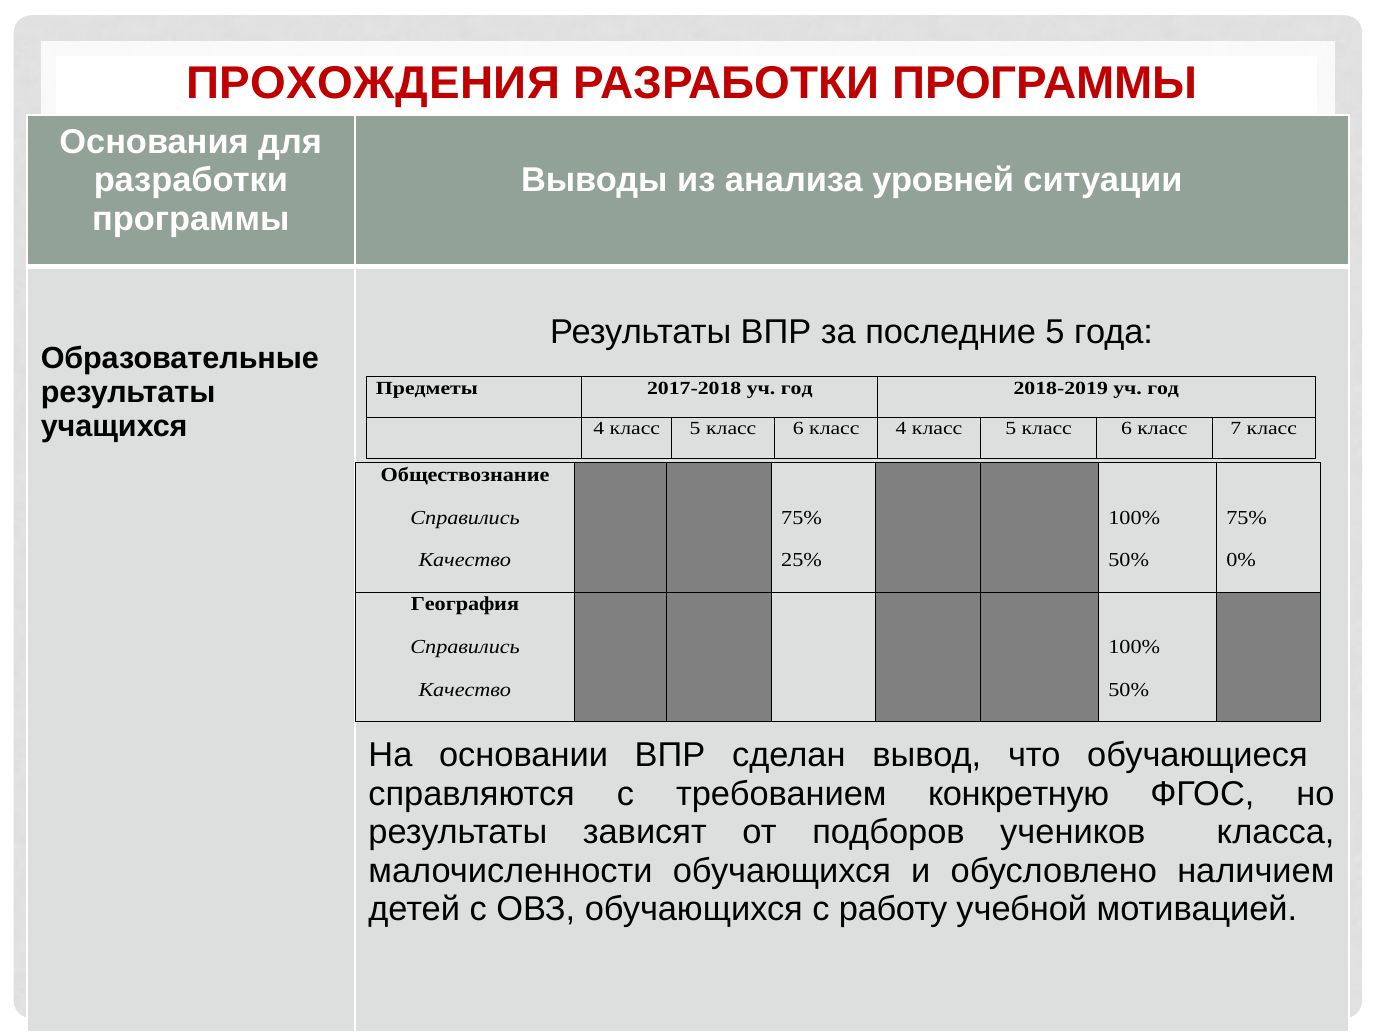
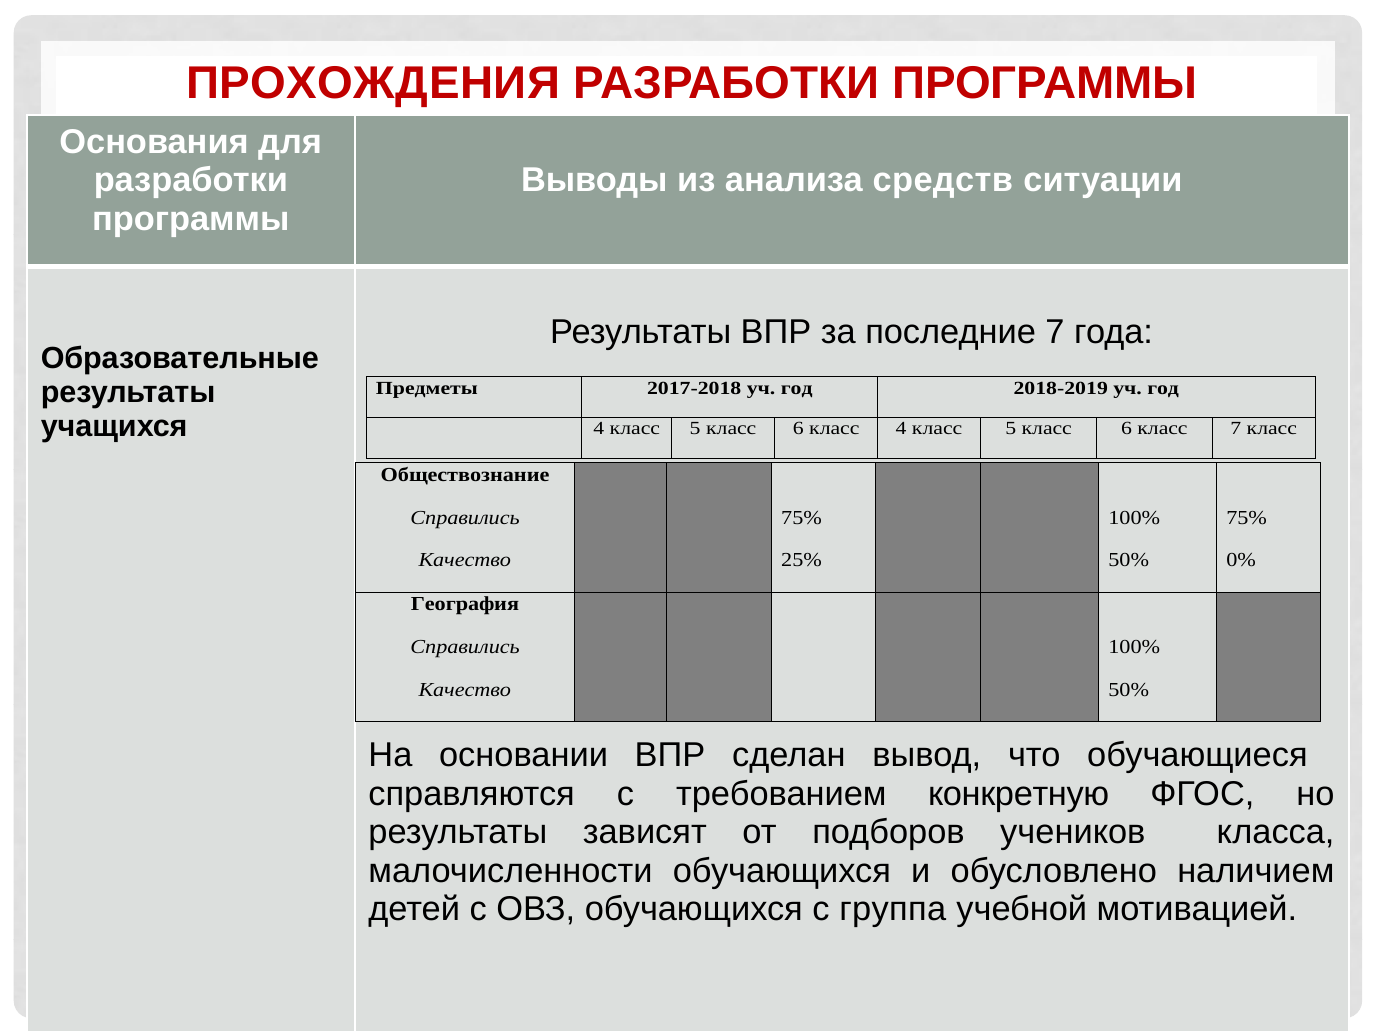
уровней: уровней -> средств (943, 180)
последние 5: 5 -> 7 (1055, 332)
работу: работу -> группа (893, 910)
